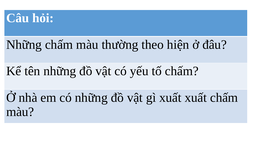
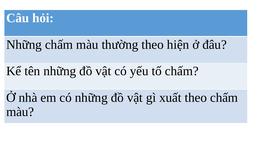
xuất xuất: xuất -> theo (196, 98)
